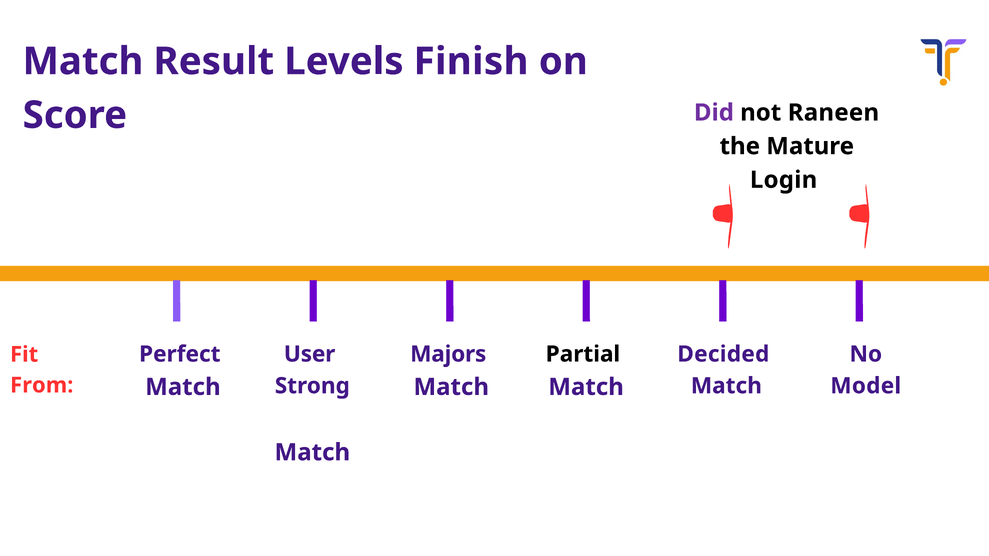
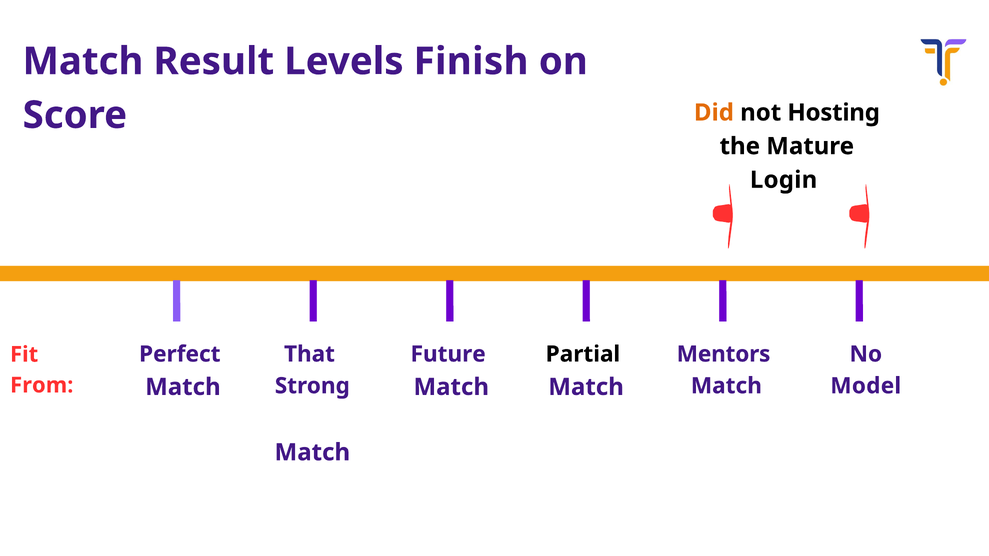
Did colour: purple -> orange (714, 113)
Raneen: Raneen -> Hosting (834, 113)
User: User -> That (309, 354)
Majors: Majors -> Future (448, 354)
Decided: Decided -> Mentors (724, 354)
